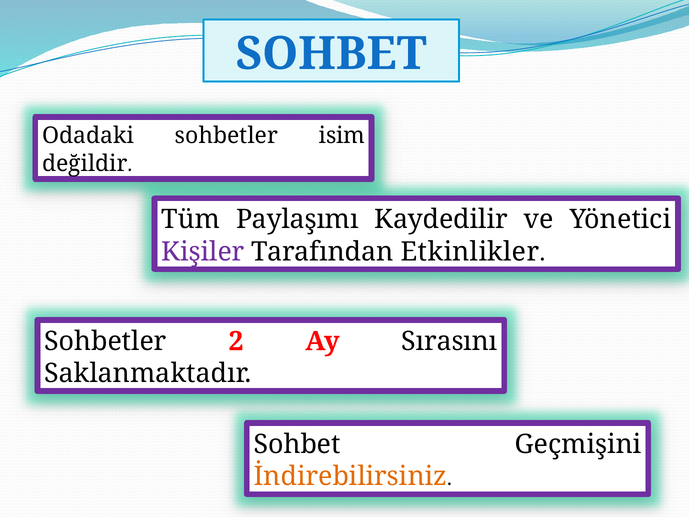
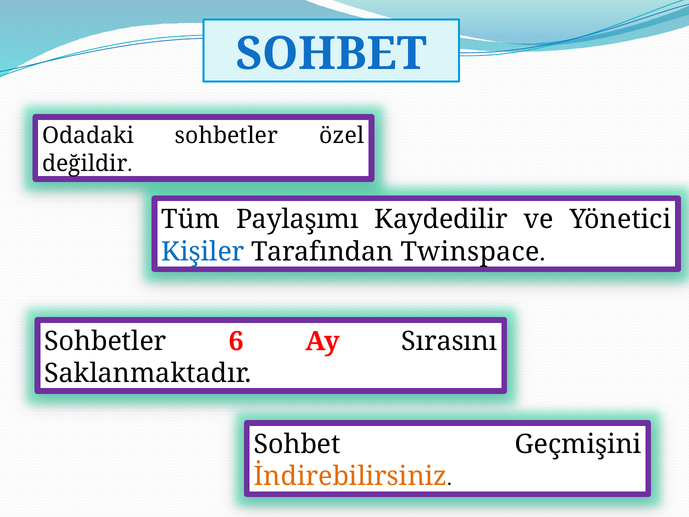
isim: isim -> özel (342, 136)
Kişiler colour: purple -> blue (203, 252)
Etkinlikler: Etkinlikler -> Twinspace (470, 252)
2: 2 -> 6 (236, 341)
